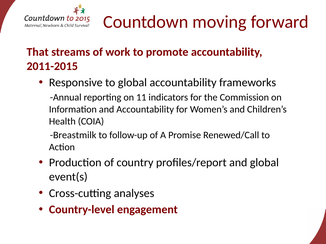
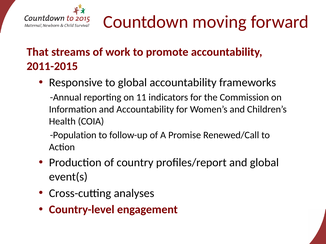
Breastmilk: Breastmilk -> Population (73, 135)
